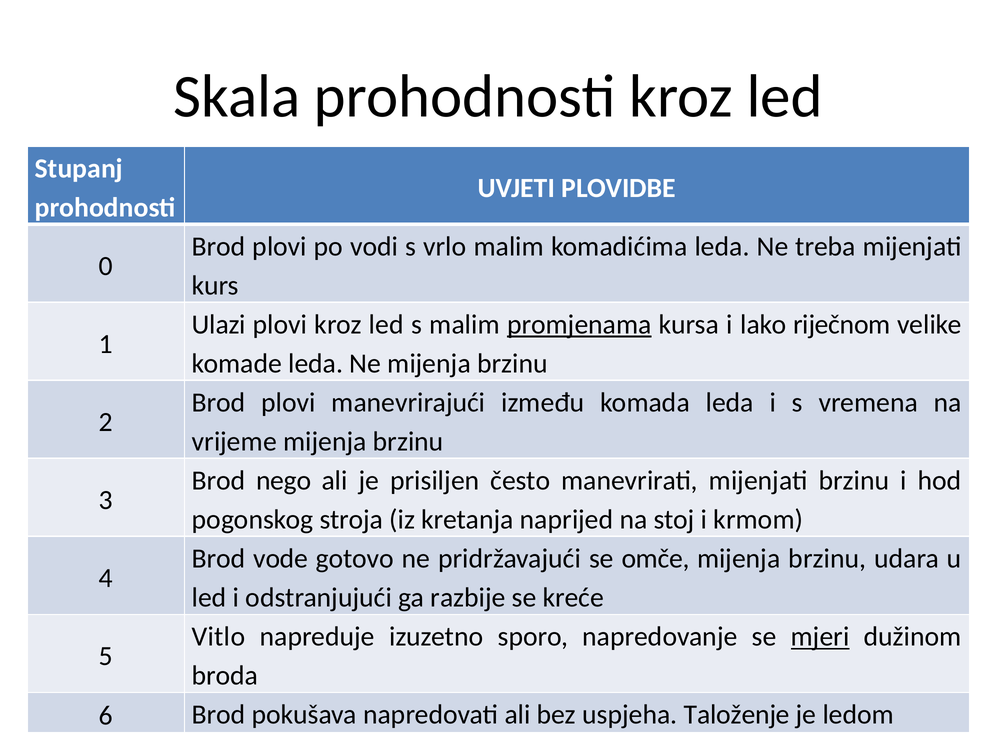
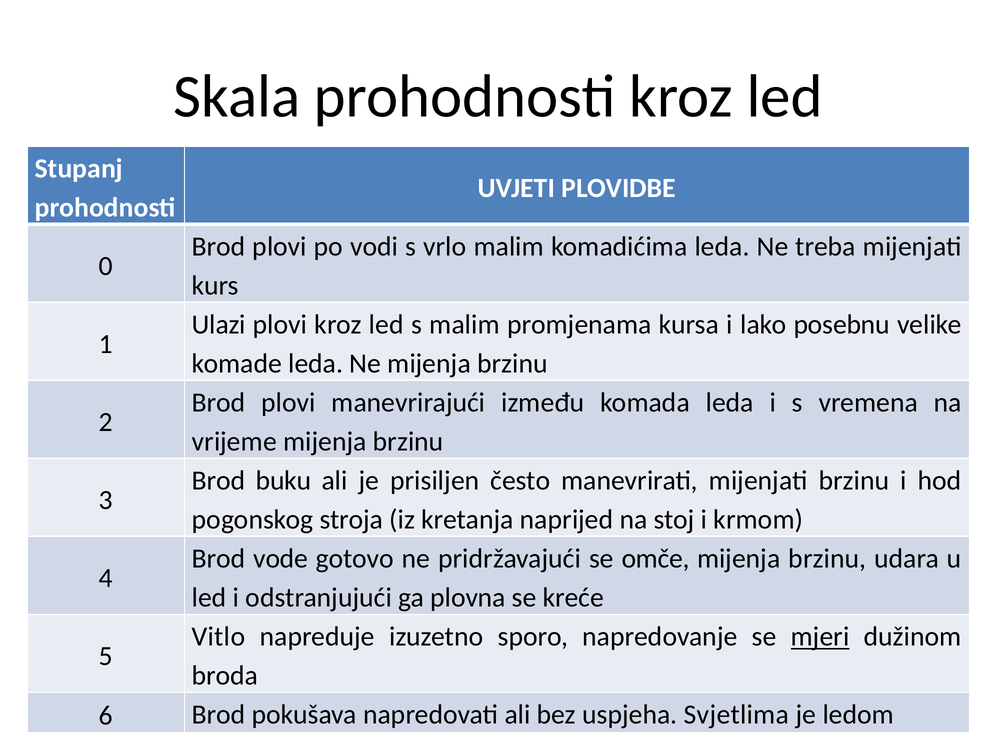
promjenama underline: present -> none (579, 324)
riječnom: riječnom -> posebnu (842, 324)
nego: nego -> buku (284, 480)
razbije: razbije -> plovna (468, 597)
Taloženje: Taloženje -> Svjetlima (737, 714)
